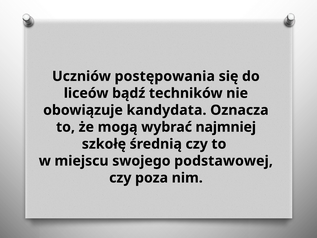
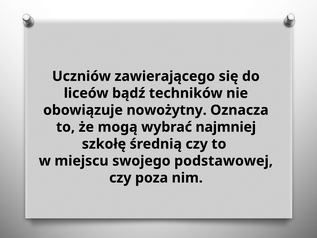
postępowania: postępowania -> zawierającego (165, 76)
kandydata: kandydata -> nowożytny (167, 110)
